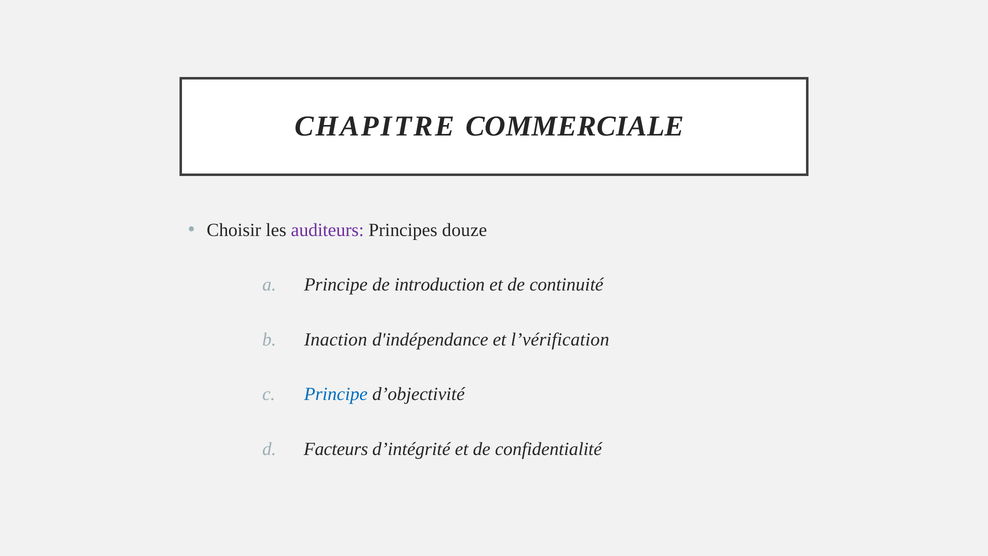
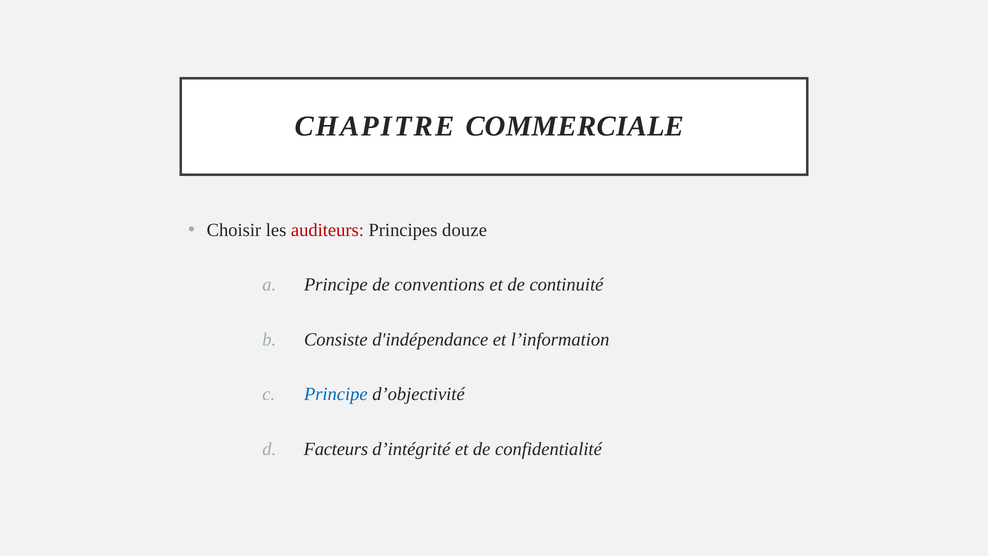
auditeurs colour: purple -> red (327, 230)
introduction: introduction -> conventions (440, 285)
Inaction: Inaction -> Consiste (336, 339)
l’vérification: l’vérification -> l’information (560, 339)
